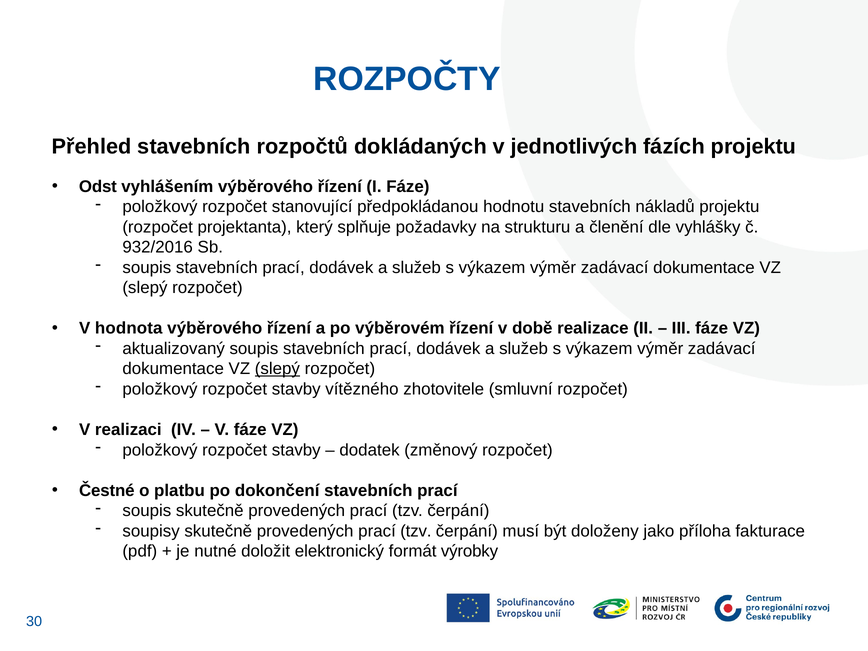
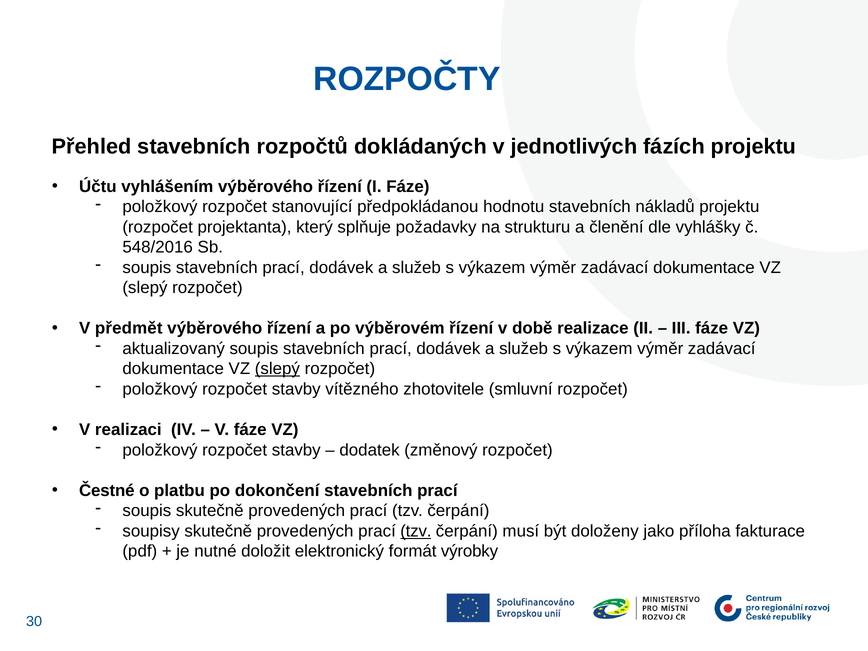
Odst: Odst -> Účtu (98, 187)
932/2016: 932/2016 -> 548/2016 (158, 247)
hodnota: hodnota -> předmět (129, 328)
tzv underline: none -> present (416, 531)
